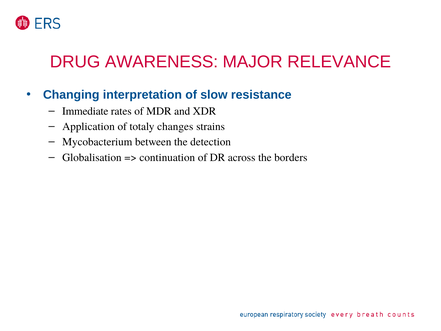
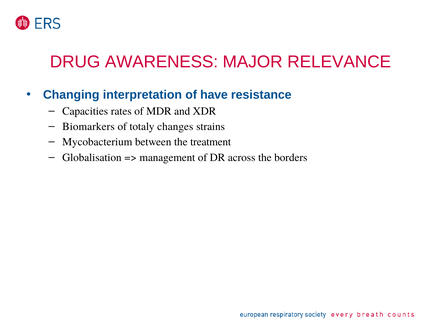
slow: slow -> have (214, 95)
Immediate: Immediate -> Capacities (85, 111)
Application: Application -> Biomarkers (89, 126)
detection: detection -> treatment (211, 142)
continuation: continuation -> management (167, 157)
